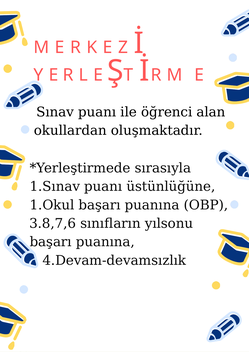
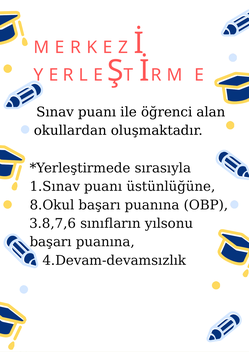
1.Okul: 1.Okul -> 8.Okul (52, 205)
